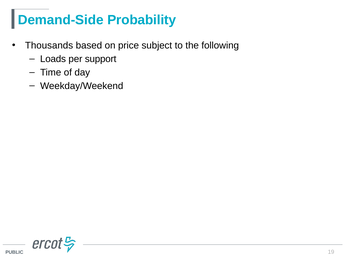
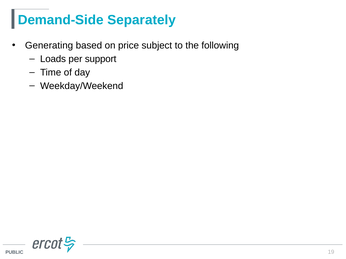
Probability: Probability -> Separately (142, 20)
Thousands: Thousands -> Generating (49, 46)
